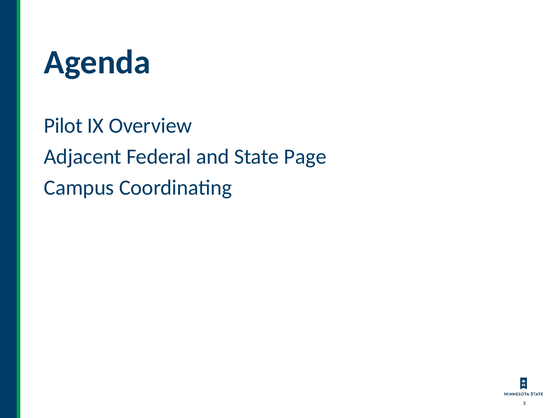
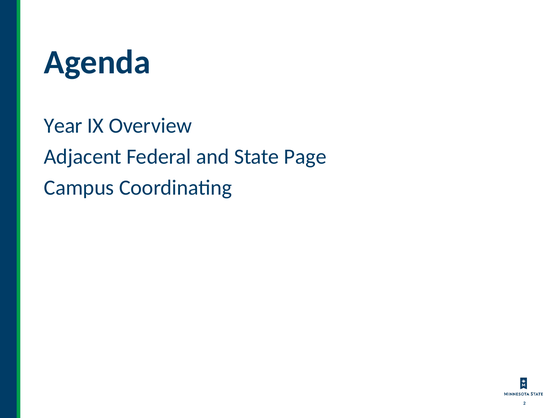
Pilot: Pilot -> Year (63, 126)
